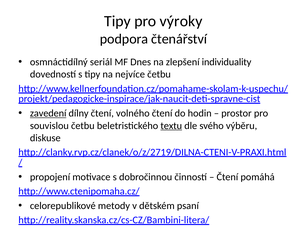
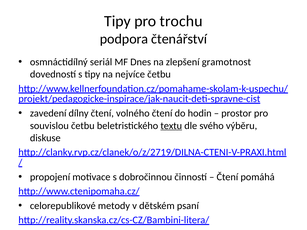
výroky: výroky -> trochu (181, 21)
individuality: individuality -> gramotnost (226, 62)
zavedení underline: present -> none (48, 113)
